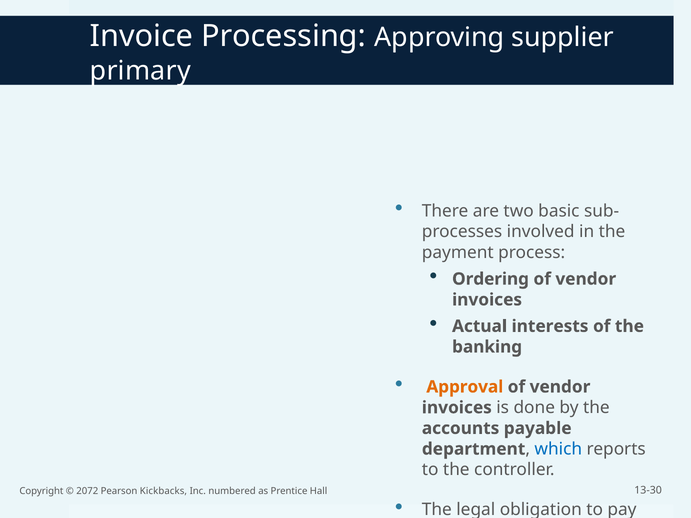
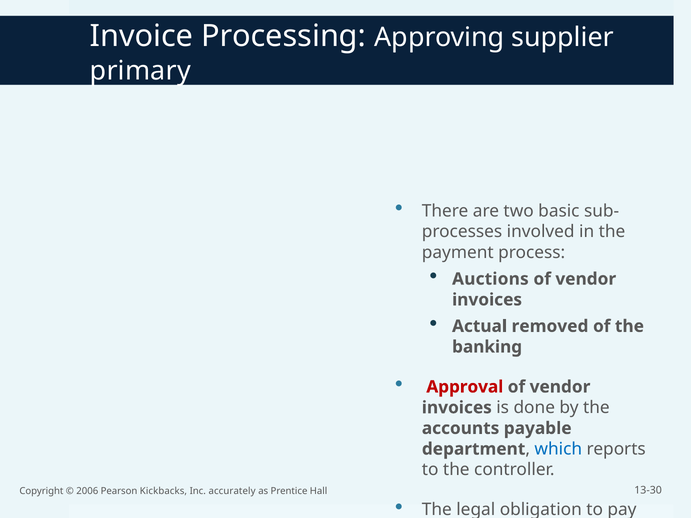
Ordering: Ordering -> Auctions (490, 279)
interests: interests -> removed (550, 326)
Approval colour: orange -> red (465, 387)
2072: 2072 -> 2006 (87, 491)
numbered: numbered -> accurately (232, 491)
